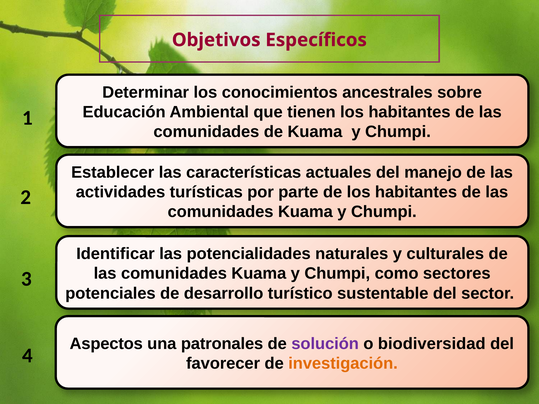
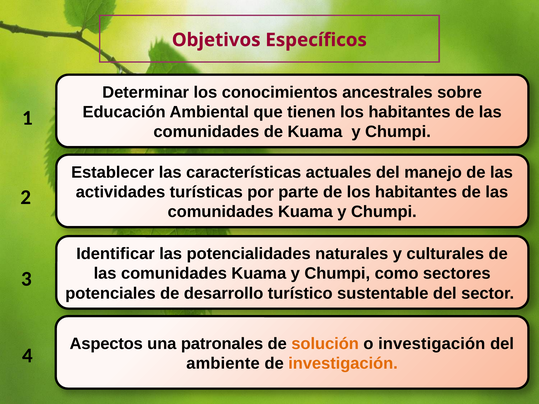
solución colour: purple -> orange (325, 344)
o biodiversidad: biodiversidad -> investigación (432, 344)
favorecer: favorecer -> ambiente (223, 364)
